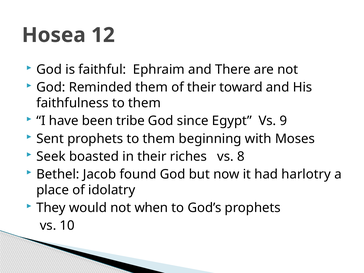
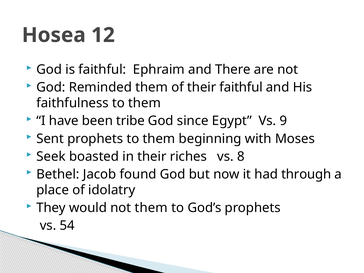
their toward: toward -> faithful (241, 87)
harlotry: harlotry -> through (306, 174)
not when: when -> them (151, 208)
10: 10 -> 54 (67, 226)
